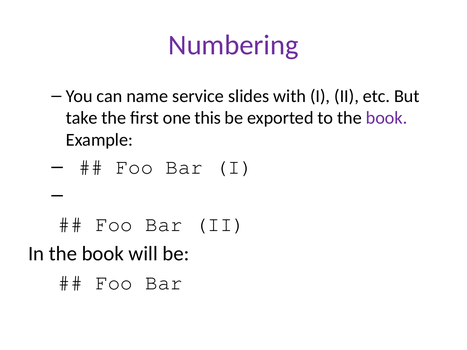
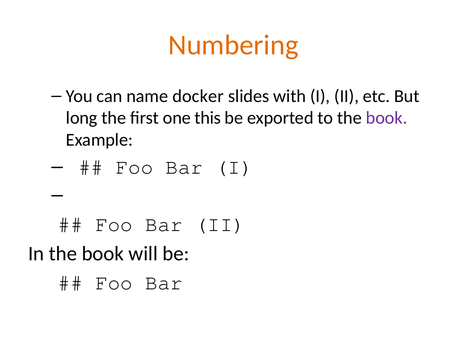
Numbering colour: purple -> orange (233, 45)
service: service -> docker (198, 96)
take: take -> long (82, 118)
